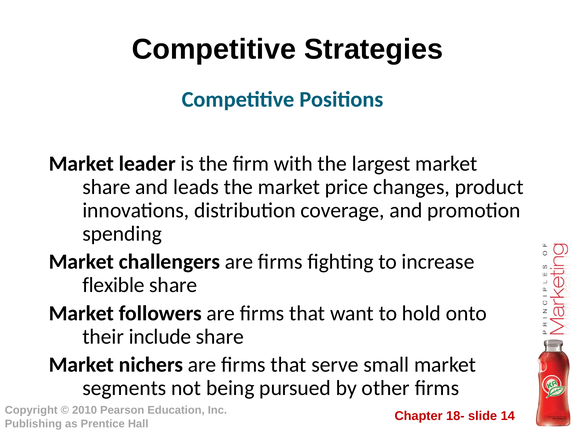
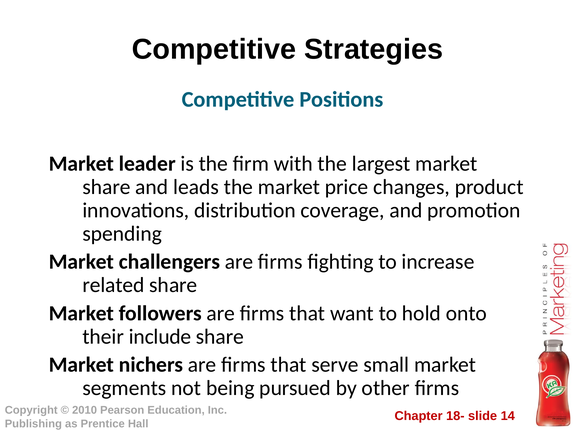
flexible: flexible -> related (113, 285)
